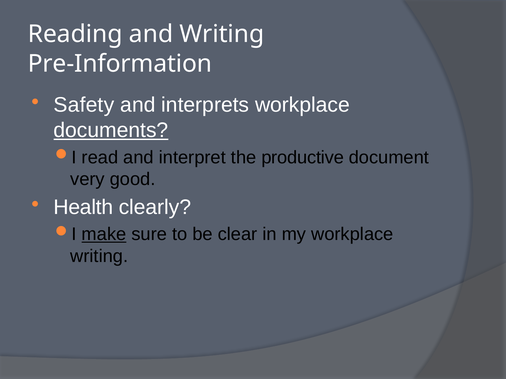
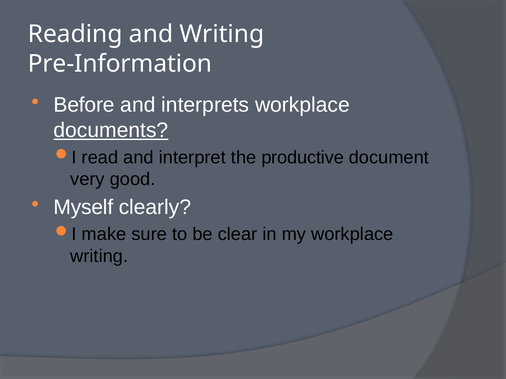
Safety: Safety -> Before (84, 105)
Health: Health -> Myself (83, 207)
make underline: present -> none (104, 235)
